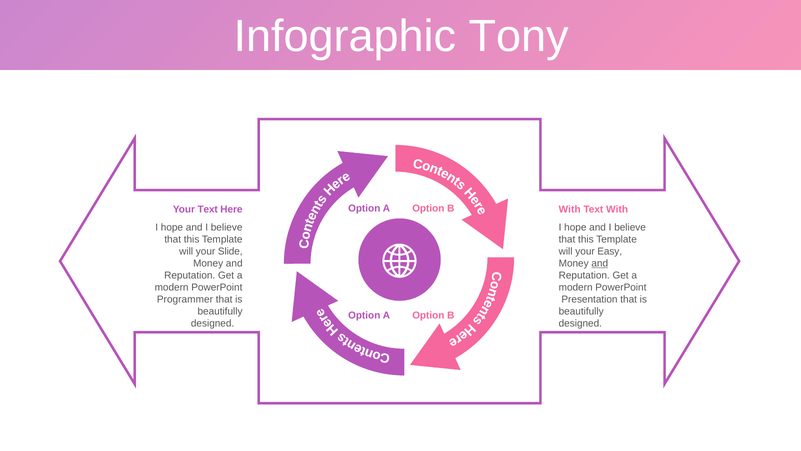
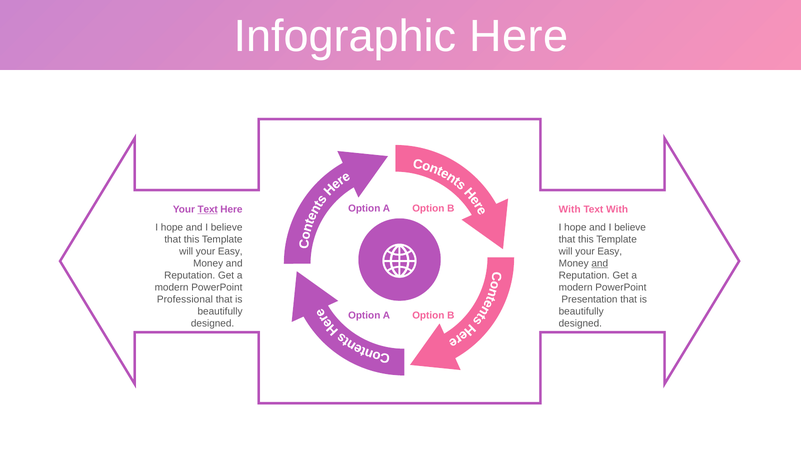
Infographic Tony: Tony -> Here (519, 36)
Text underline: none -> present (208, 209)
Slide: Slide -> Easy (230, 251)
Programmer: Programmer -> Professional (185, 299)
